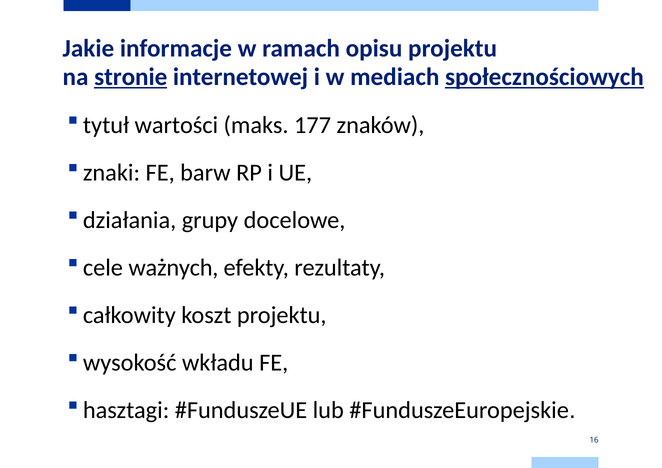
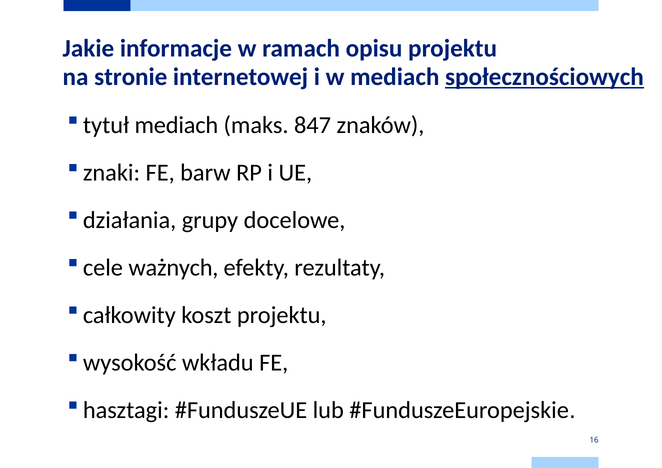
stronie underline: present -> none (131, 77)
tytuł wartości: wartości -> mediach (176, 125)
177: 177 -> 847 (313, 125)
